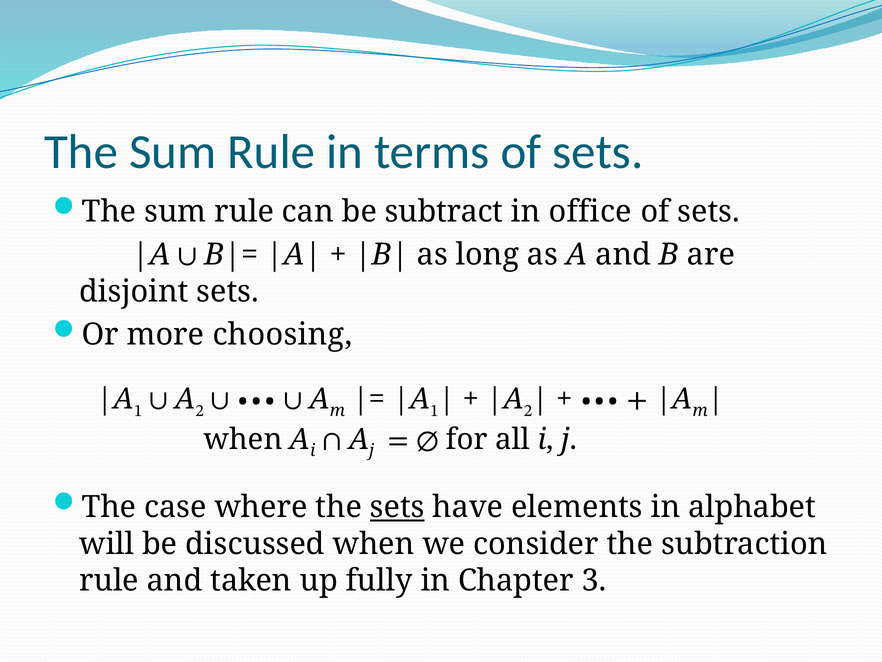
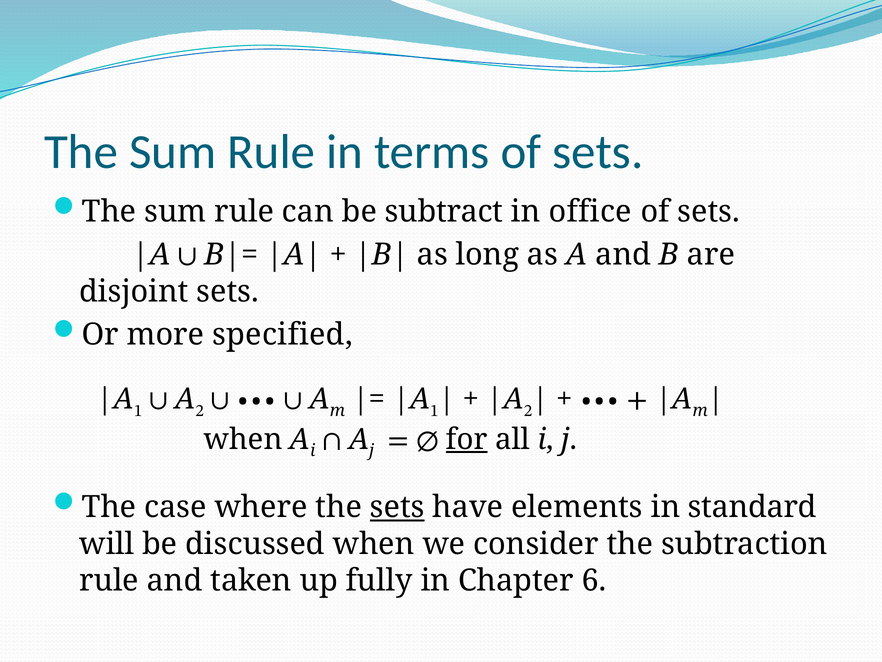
choosing: choosing -> specified (282, 334)
for underline: none -> present (467, 439)
alphabet: alphabet -> standard (752, 507)
3: 3 -> 6 (594, 580)
